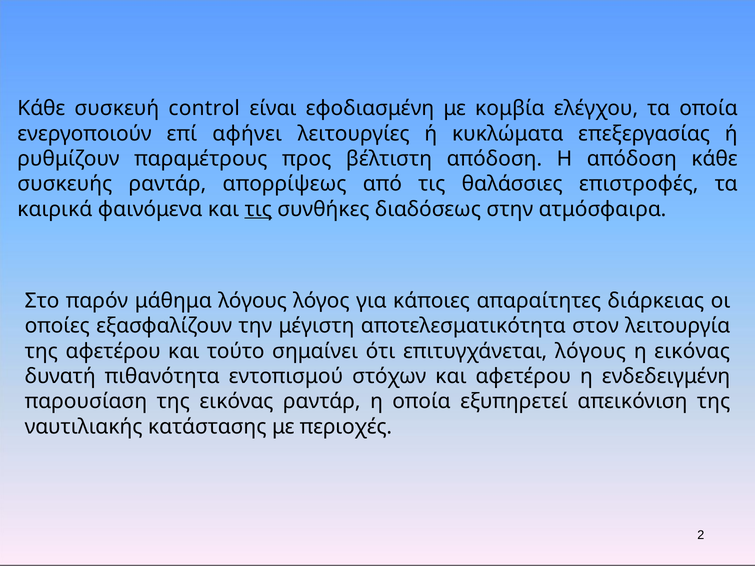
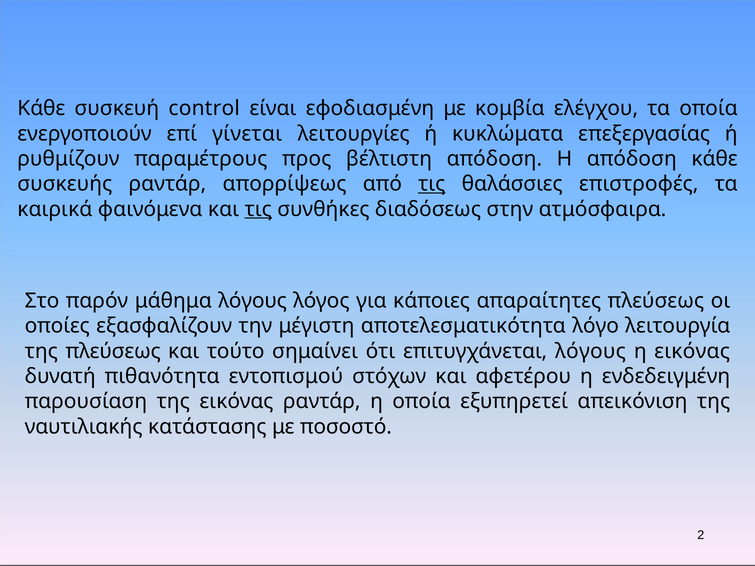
αφήνει: αφήνει -> γίνεται (247, 134)
τις underline: none -> present (432, 184)
απαραίτητες διάρκειας: διάρκειας -> πλεύσεως (656, 301)
στον: στον -> λόγο (596, 326)
της αφετέρου: αφετέρου -> πλεύσεως (113, 351)
περιοχές: περιοχές -> ποσοστό (346, 427)
